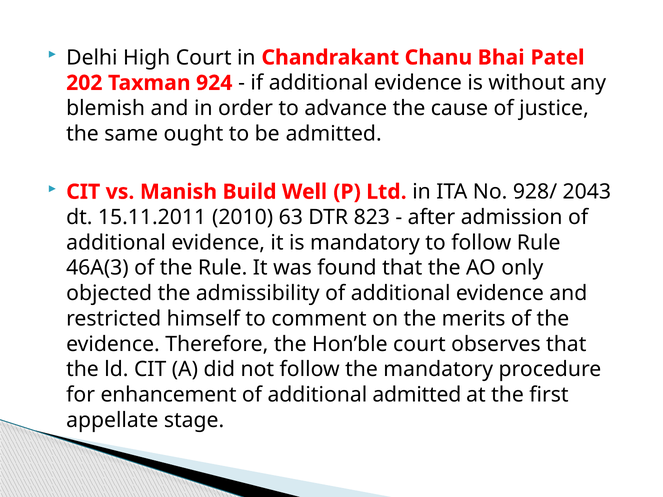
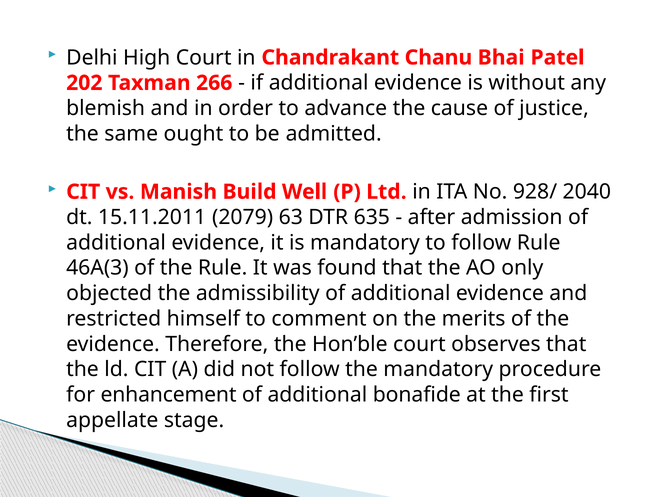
924: 924 -> 266 (214, 83)
2043: 2043 -> 2040 (587, 192)
2010: 2010 -> 2079 (243, 217)
823: 823 -> 635 (372, 217)
additional admitted: admitted -> bonafide (417, 395)
